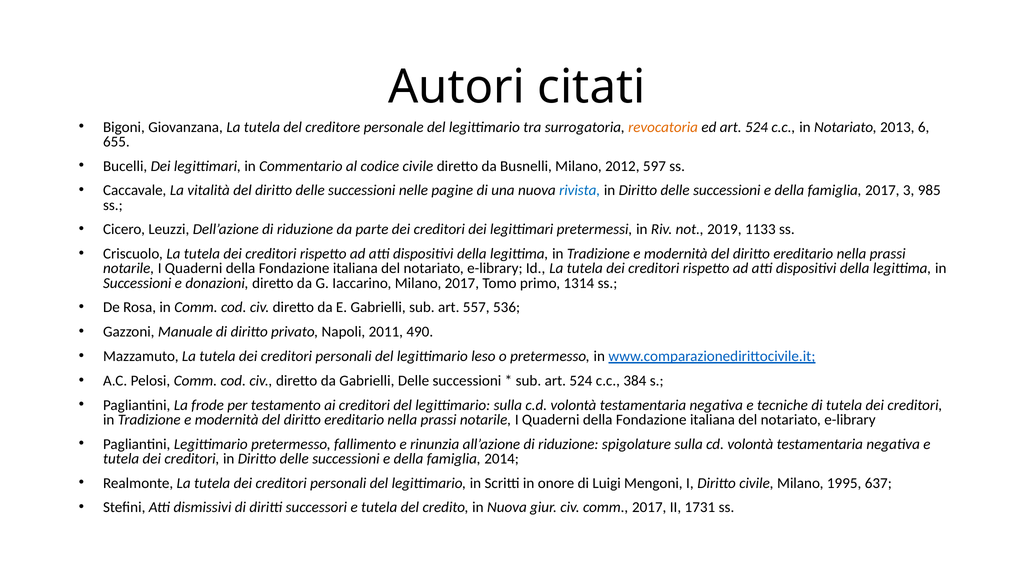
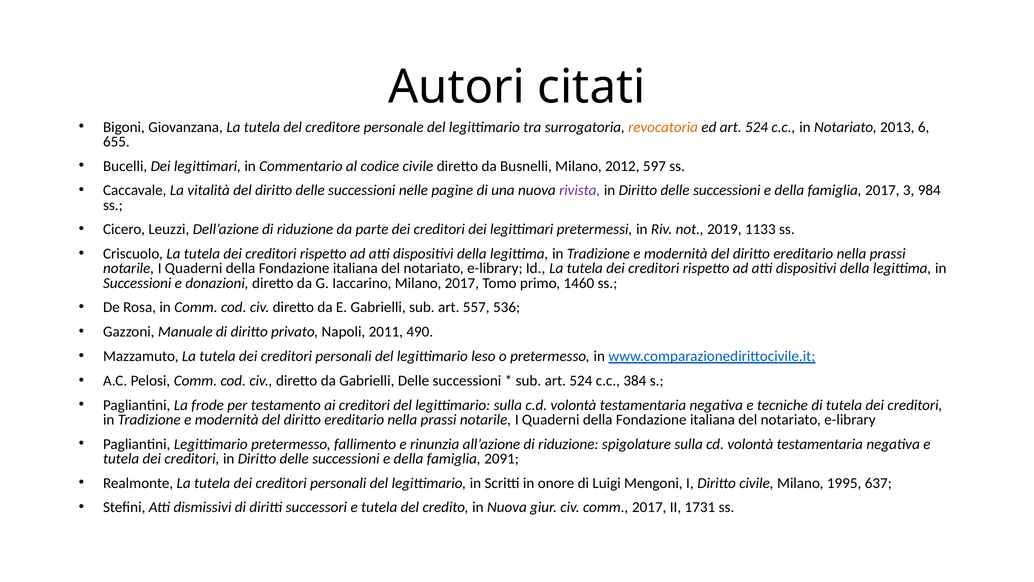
rivista colour: blue -> purple (580, 190)
985: 985 -> 984 (929, 190)
1314: 1314 -> 1460 (579, 283)
2014: 2014 -> 2091 (502, 458)
